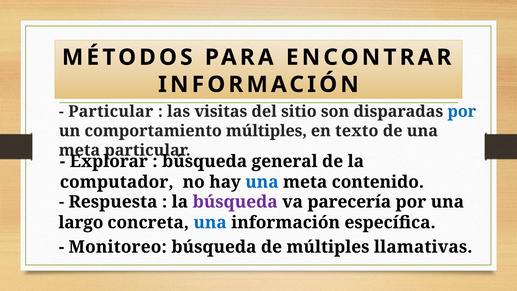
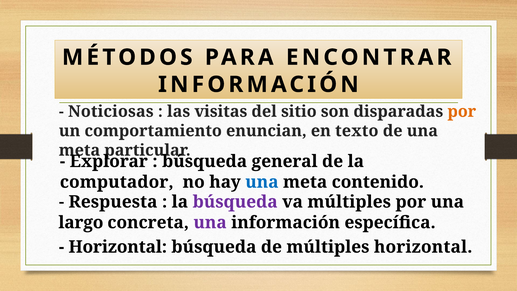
Particular: Particular -> Noticiosas (111, 111)
por colour: blue -> orange (462, 111)
comportamiento múltiples: múltiples -> enuncian (266, 131)
va parecería: parecería -> múltiples (349, 202)
una colour: blue -> purple (210, 222)
Monitoreo: Monitoreo -> Horizontal (118, 247)
múltiples llamativas: llamativas -> horizontal (423, 247)
